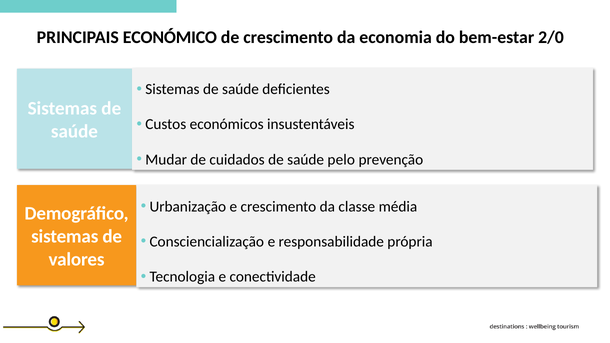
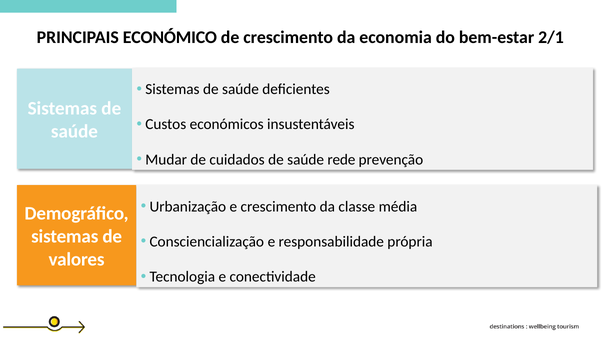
2/0: 2/0 -> 2/1 (551, 37)
pelo: pelo -> rede (341, 160)
